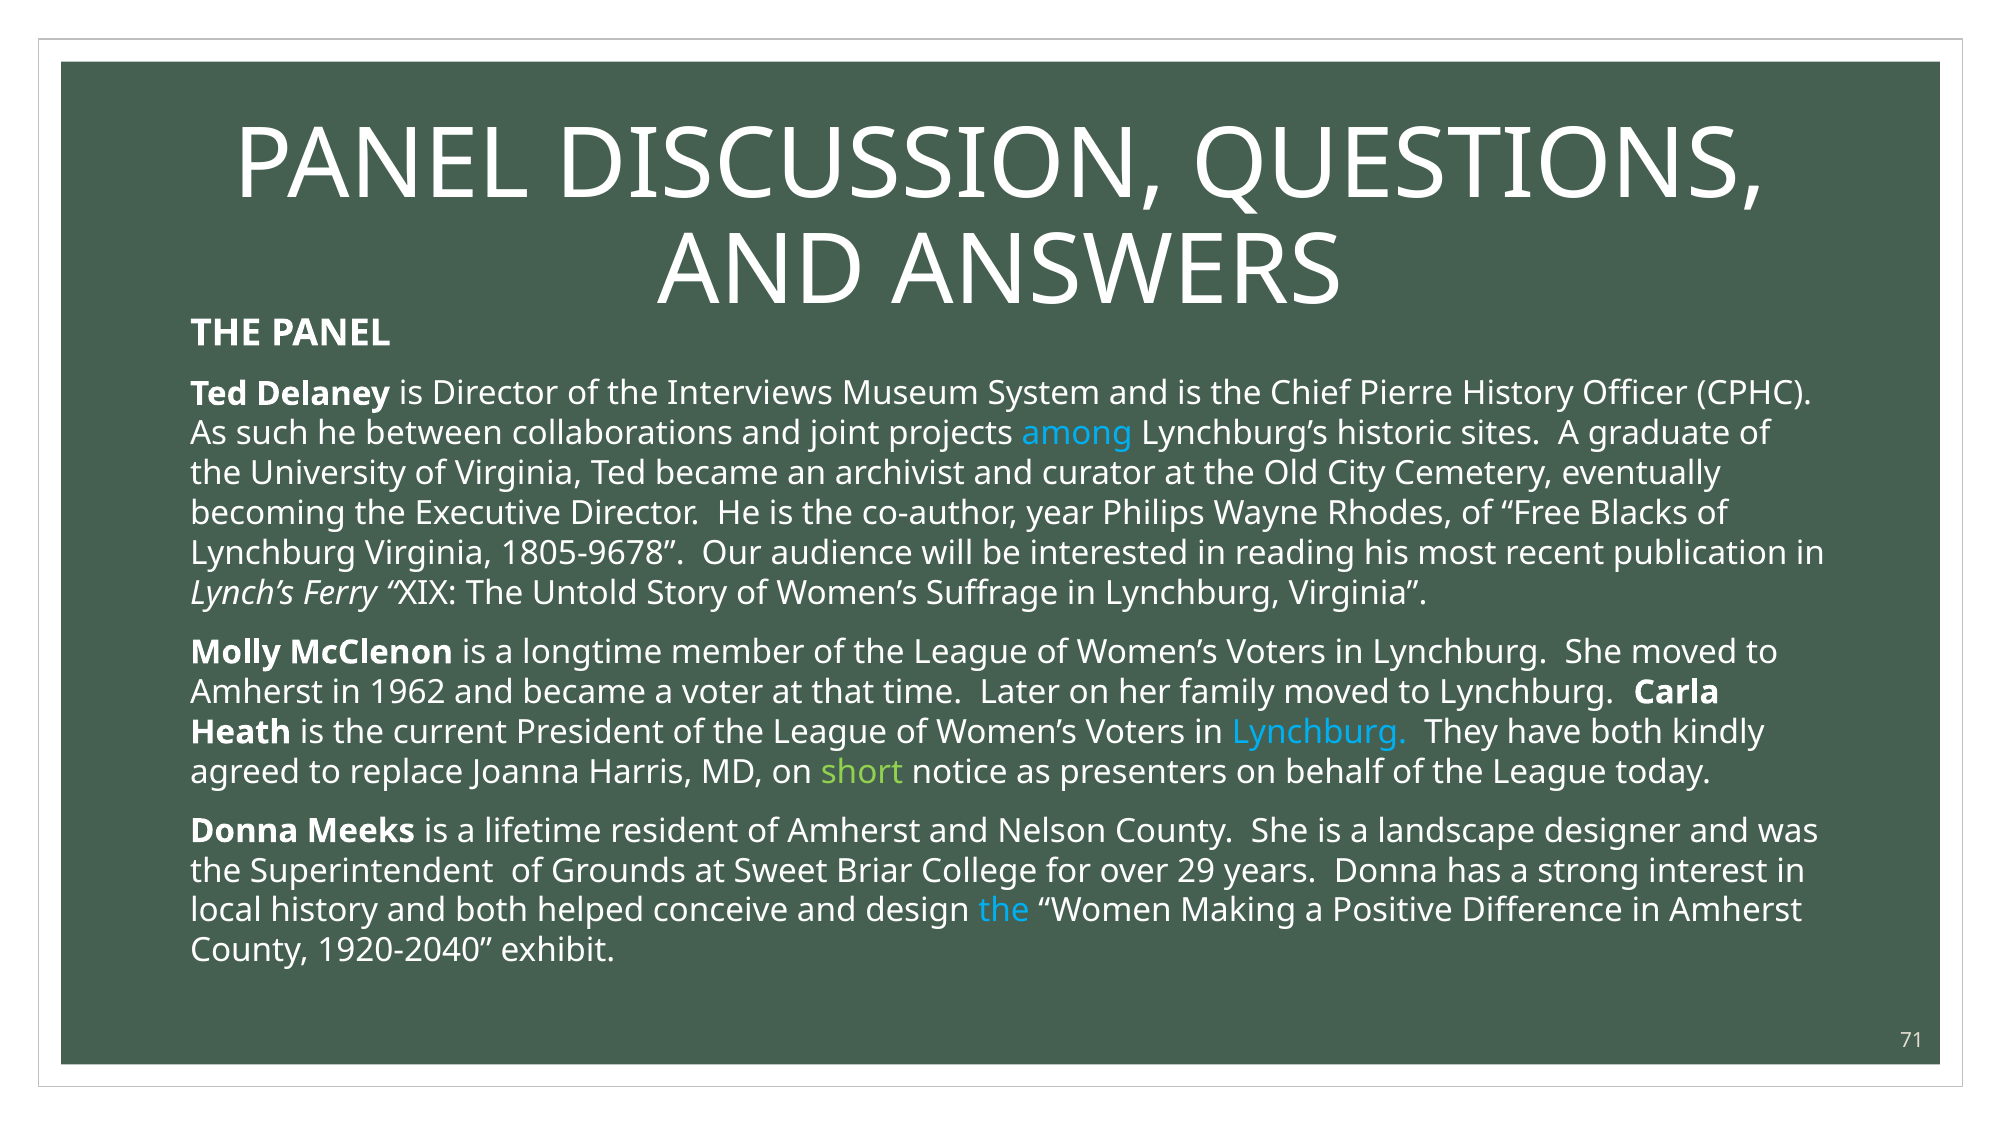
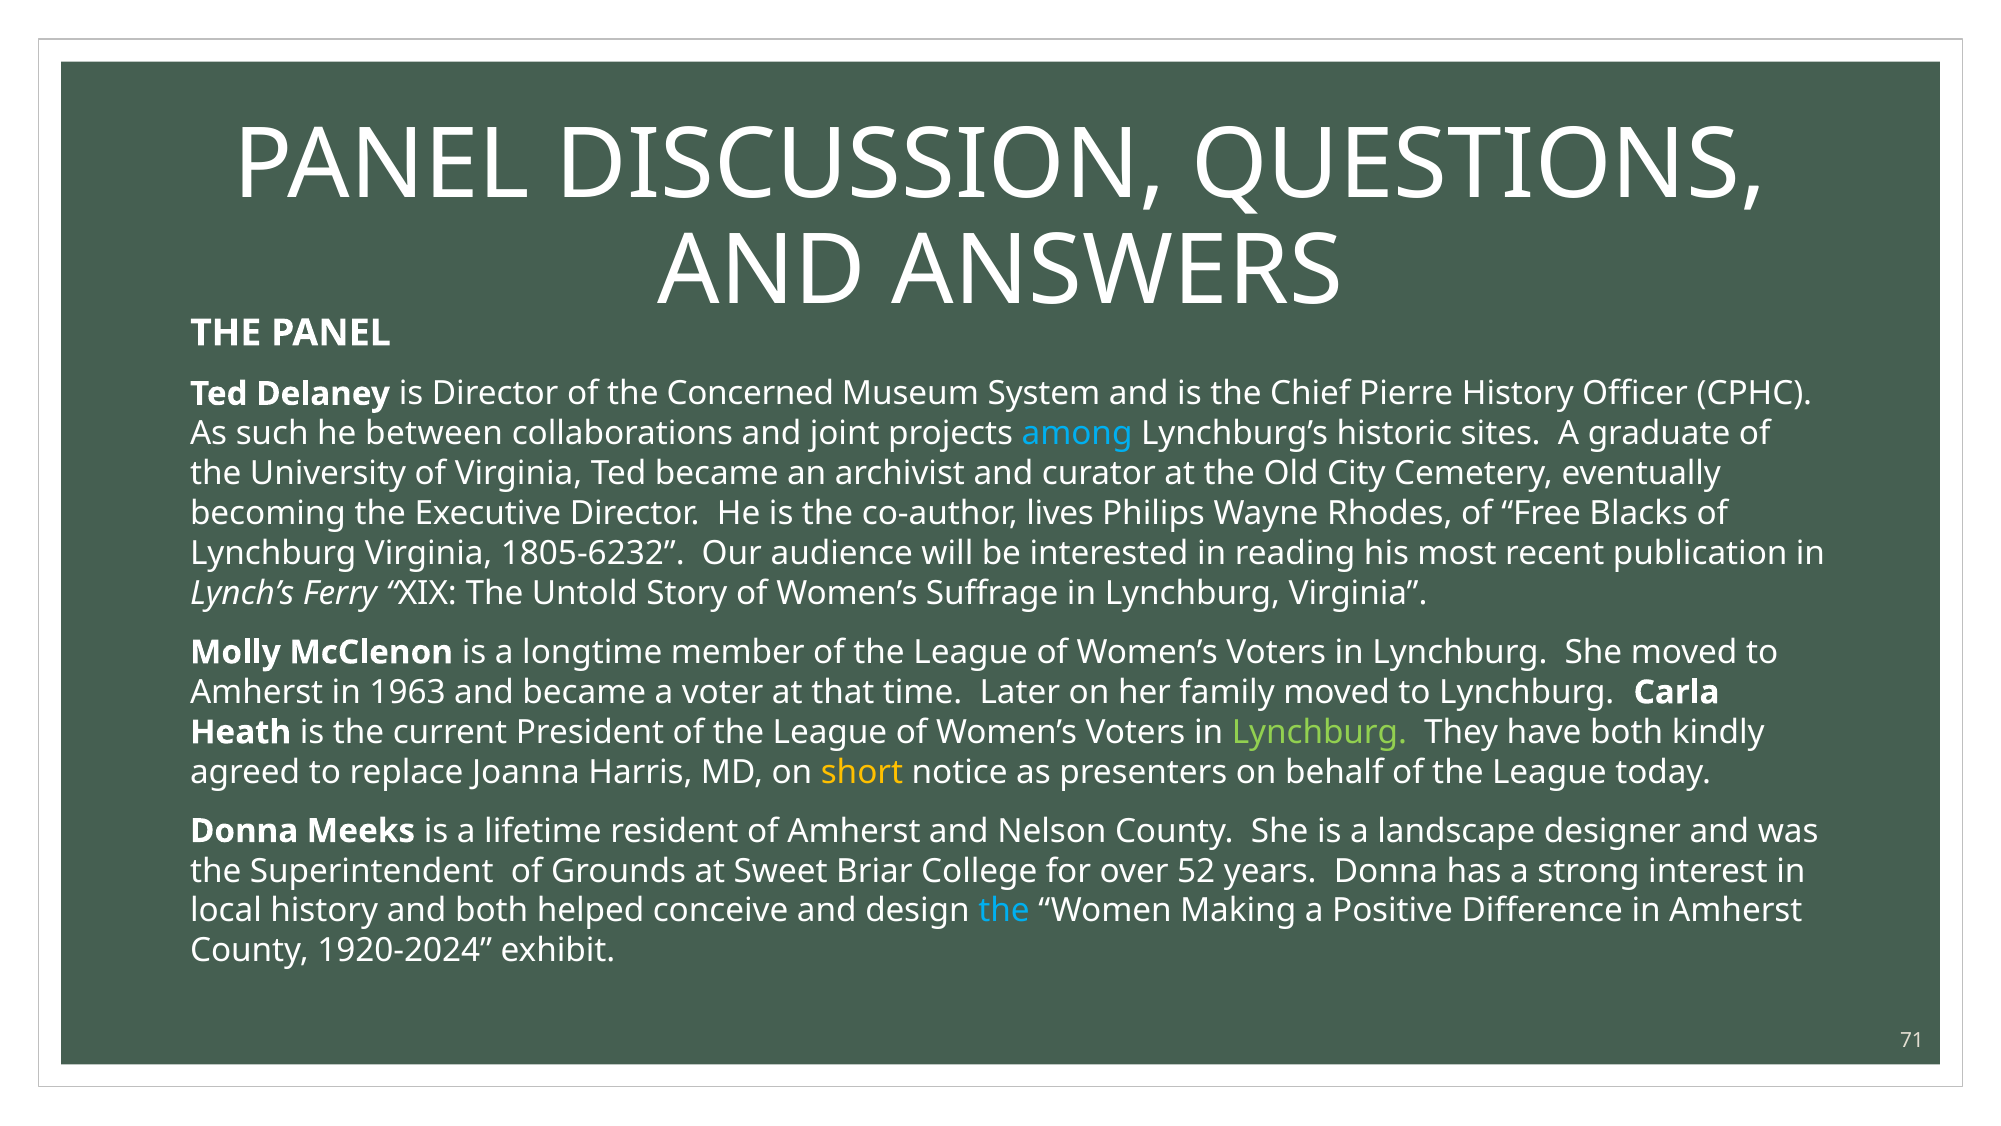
Interviews: Interviews -> Concerned (750, 394)
year: year -> lives (1060, 514)
1805-9678: 1805-9678 -> 1805-6232 (593, 553)
1962: 1962 -> 1963 (408, 692)
Lynchburg colour: light blue -> light green (1319, 732)
short colour: light green -> yellow (862, 772)
29: 29 -> 52 (1196, 871)
1920-2040: 1920-2040 -> 1920-2024 (405, 951)
